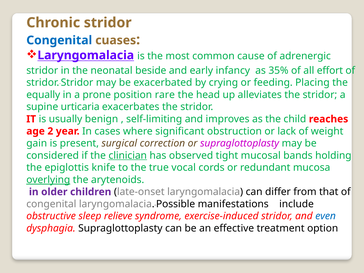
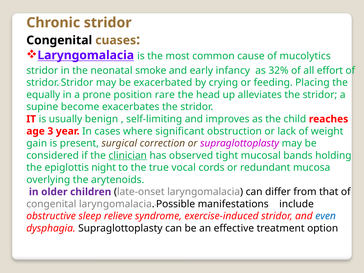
Congenital colour: blue -> black (59, 40)
adrenergic: adrenergic -> mucolytics (305, 56)
beside: beside -> smoke (151, 70)
35%: 35% -> 32% (278, 70)
urticaria: urticaria -> become (80, 107)
2: 2 -> 3 (50, 131)
knife: knife -> night (104, 168)
overlying underline: present -> none (48, 180)
